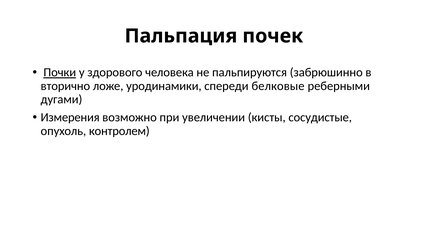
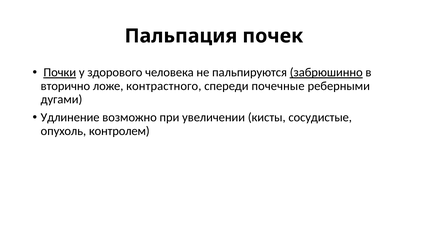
забрюшинно underline: none -> present (326, 72)
уродинамики: уродинамики -> контрастного (164, 86)
белковые: белковые -> почечные (278, 86)
Измерения: Измерения -> Удлинение (70, 117)
